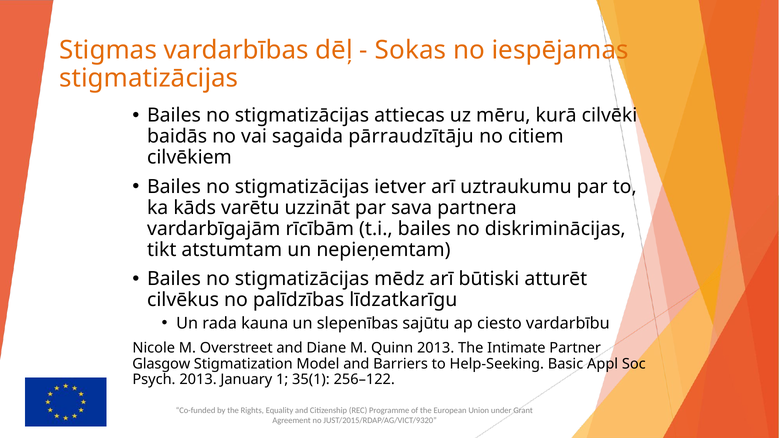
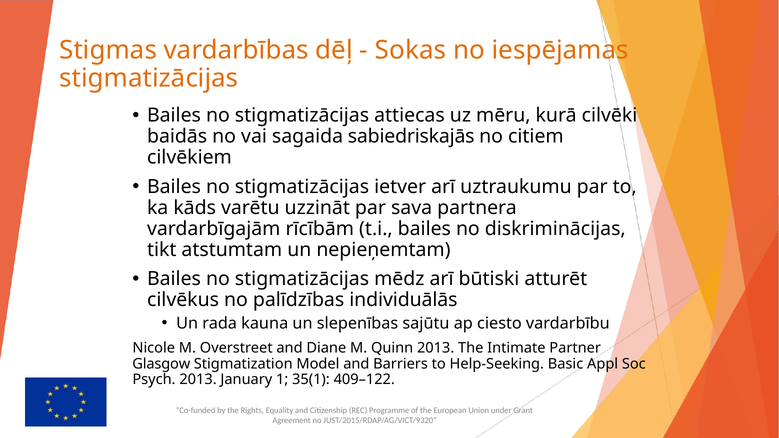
pārraudzītāju: pārraudzītāju -> sabiedriskajās (411, 137)
līdzatkarīgu: līdzatkarīgu -> individuālās (403, 300)
256–122: 256–122 -> 409–122 (364, 380)
